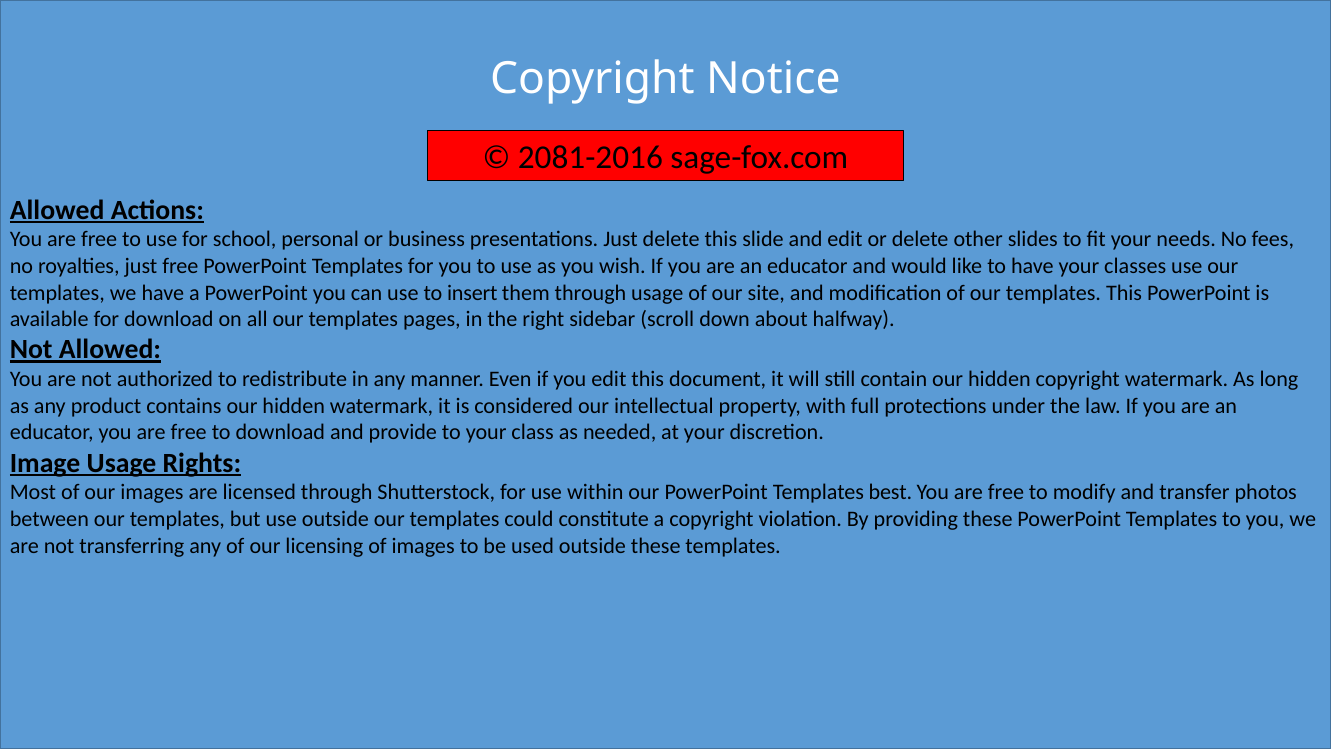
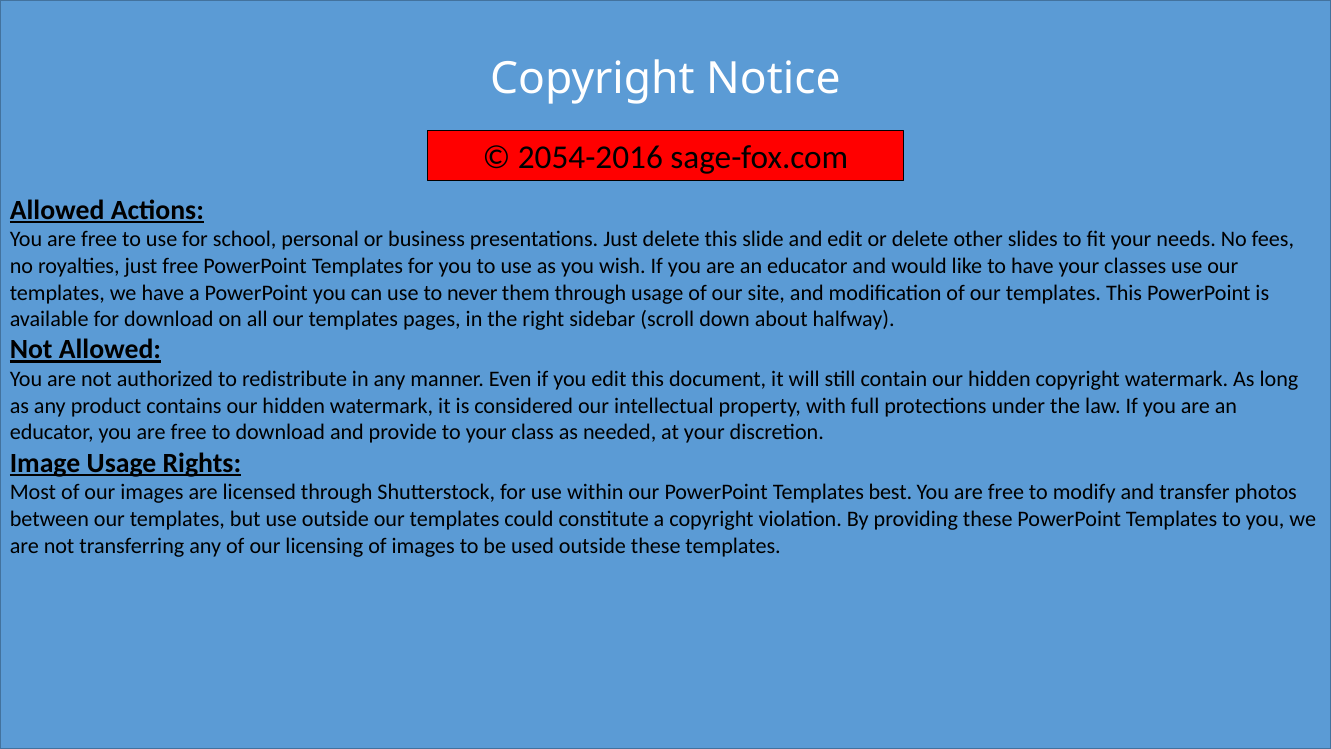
2081-2016: 2081-2016 -> 2054-2016 (590, 158)
insert: insert -> never (472, 293)
